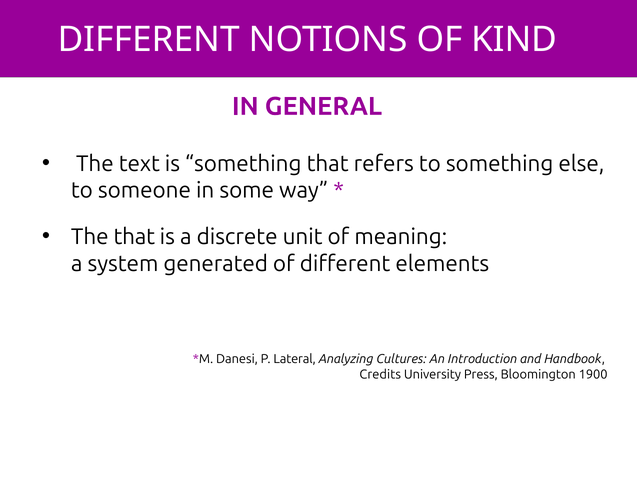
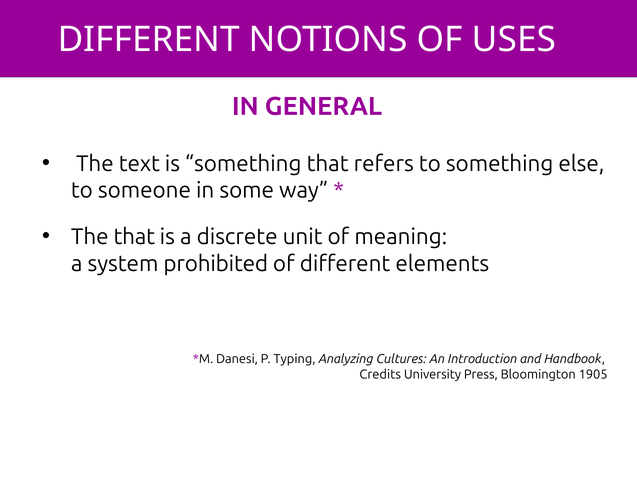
KIND: KIND -> USES (514, 40)
generated: generated -> prohibited (216, 264)
Lateral: Lateral -> Typing (294, 360)
1900: 1900 -> 1905 (593, 375)
